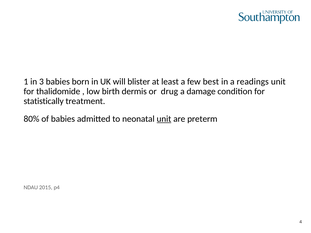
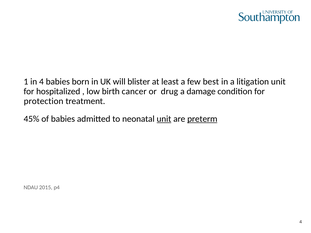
in 3: 3 -> 4 (41, 82)
readings: readings -> litigation (253, 82)
thalidomide: thalidomide -> hospitalized (58, 92)
dermis: dermis -> cancer (134, 92)
statistically: statistically -> protection (44, 101)
80%: 80% -> 45% (31, 119)
preterm underline: none -> present (202, 119)
